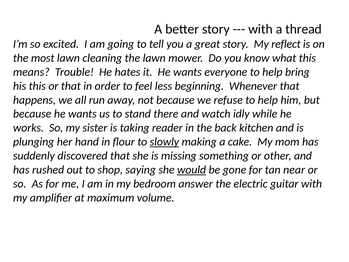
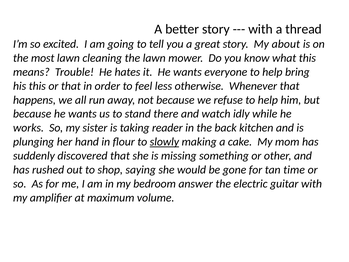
reflect: reflect -> about (286, 44)
beginning: beginning -> otherwise (199, 86)
would underline: present -> none (192, 170)
near: near -> time (294, 170)
